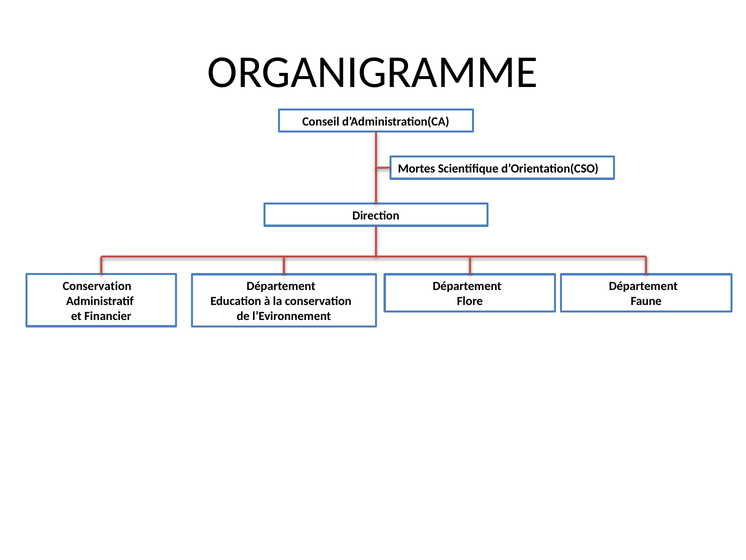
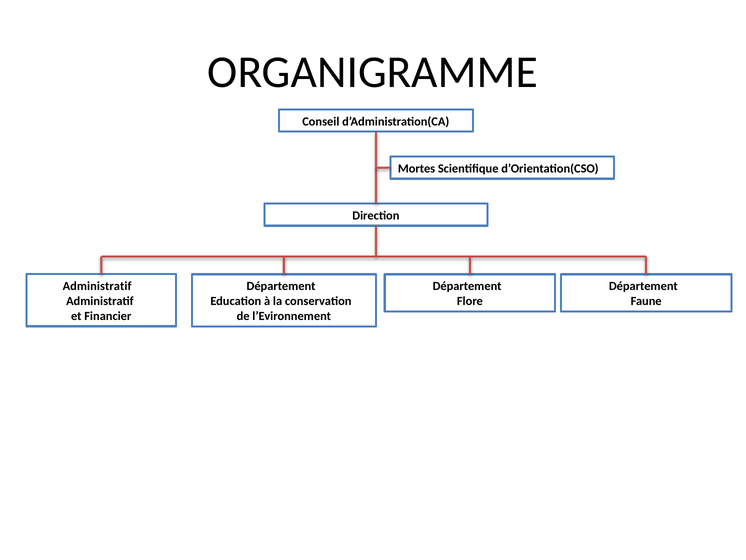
Conservation: Conservation -> Administratif (97, 286)
